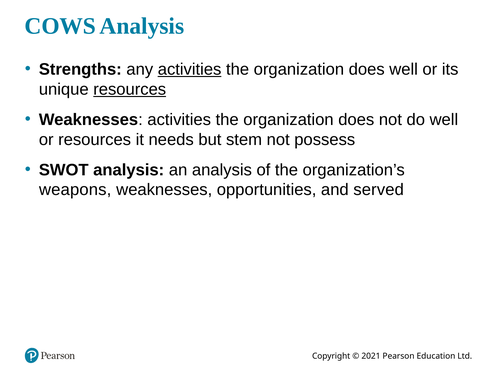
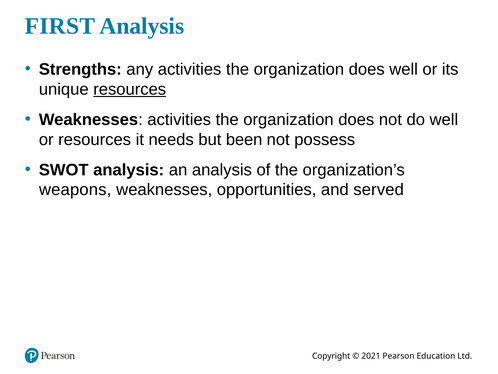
COWS: COWS -> FIRST (60, 26)
activities underline: present -> none (190, 69)
stem: stem -> been (244, 139)
